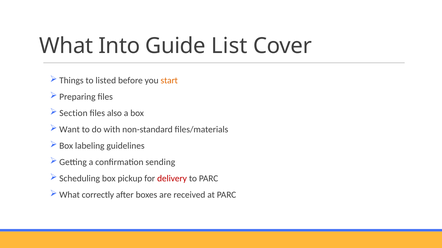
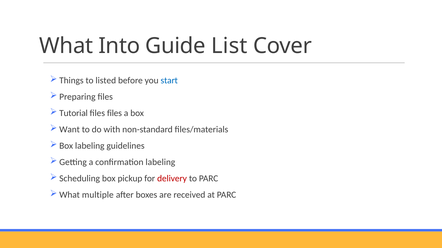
start colour: orange -> blue (169, 81)
Section: Section -> Tutorial (74, 113)
files also: also -> files (114, 113)
confirmation sending: sending -> labeling (160, 163)
correctly: correctly -> multiple (98, 195)
